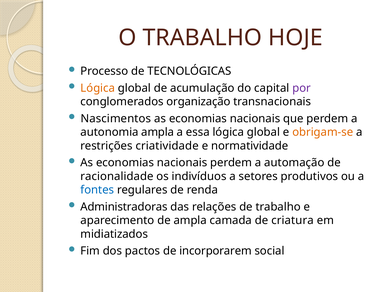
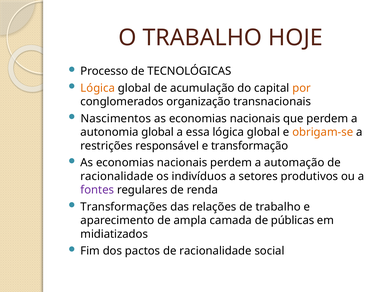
por colour: purple -> orange (302, 88)
autonomia ampla: ampla -> global (158, 132)
criatividade: criatividade -> responsável (167, 146)
normatividade: normatividade -> transformação (250, 146)
fontes colour: blue -> purple (97, 190)
Administradoras: Administradoras -> Transformações (124, 207)
criatura: criatura -> públicas (293, 220)
pactos de incorporarem: incorporarem -> racionalidade (215, 251)
